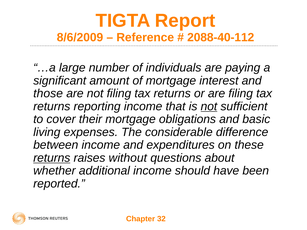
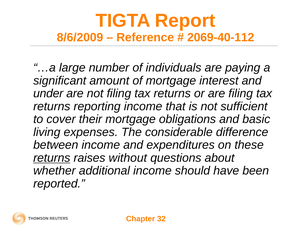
2088-40-112: 2088-40-112 -> 2069-40-112 (221, 37)
those: those -> under (48, 94)
not underline: present -> none (209, 106)
